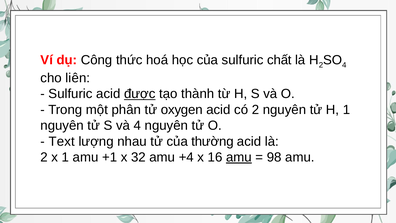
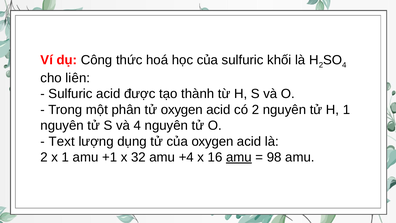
chất: chất -> khối (279, 60)
được underline: present -> none (140, 94)
nhau: nhau -> dụng (132, 141)
của thường: thường -> oxygen (212, 141)
